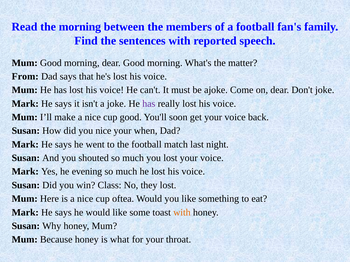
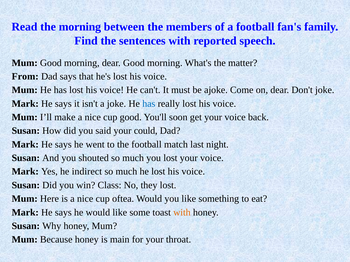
has colour: purple -> blue (149, 104)
you nice: nice -> said (103, 131)
when: when -> could (146, 131)
evening: evening -> indirect (87, 172)
what: what -> main (120, 240)
